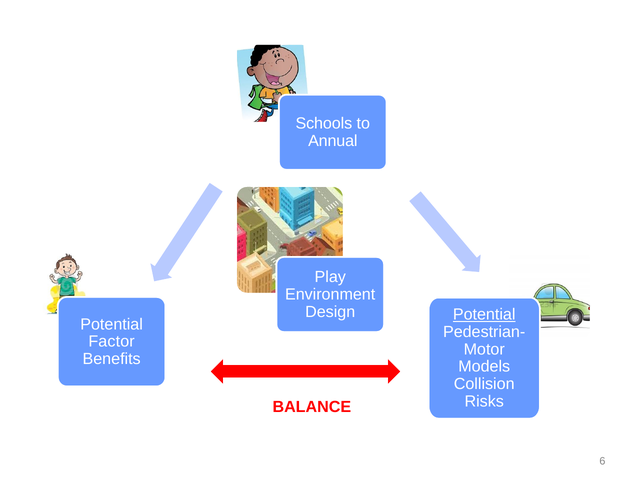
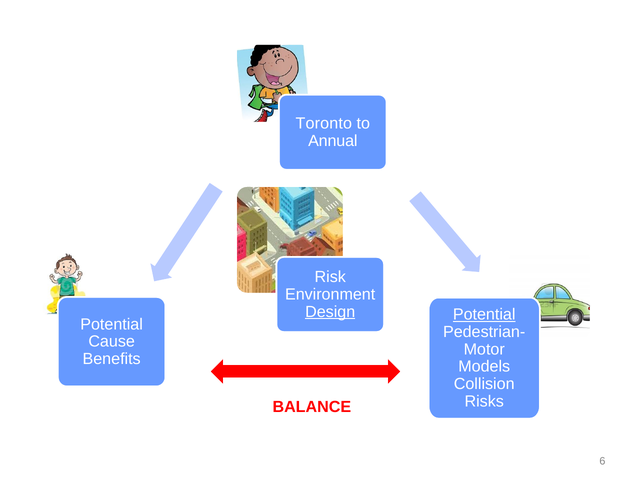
Schools: Schools -> Toronto (324, 123)
Play: Play -> Risk (330, 277)
Design underline: none -> present (330, 312)
Factor: Factor -> Cause (112, 342)
